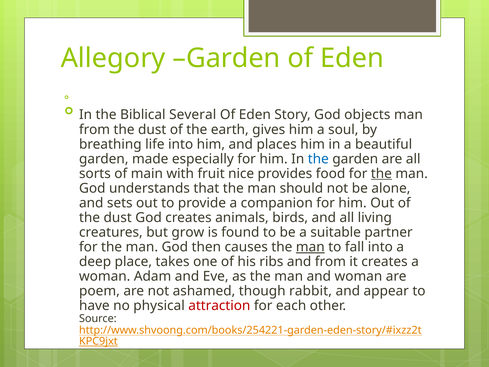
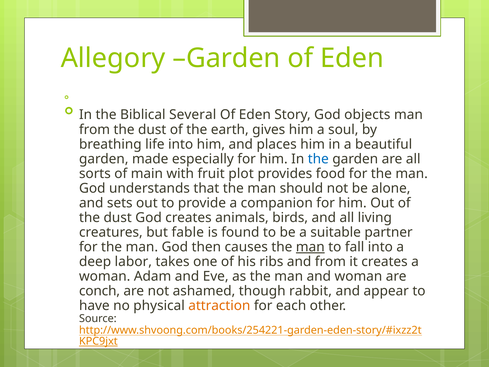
nice: nice -> plot (241, 173)
the underline: present -> none (381, 173)
grow: grow -> fable (188, 232)
place: place -> labor (133, 261)
poem: poem -> conch (100, 291)
attraction colour: red -> orange (219, 305)
